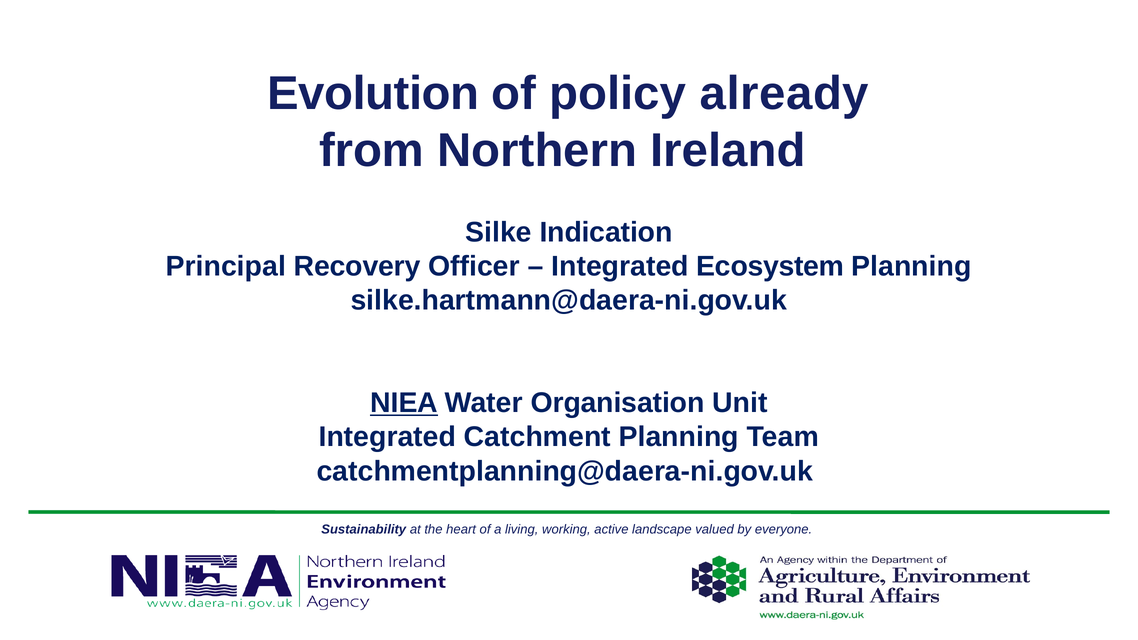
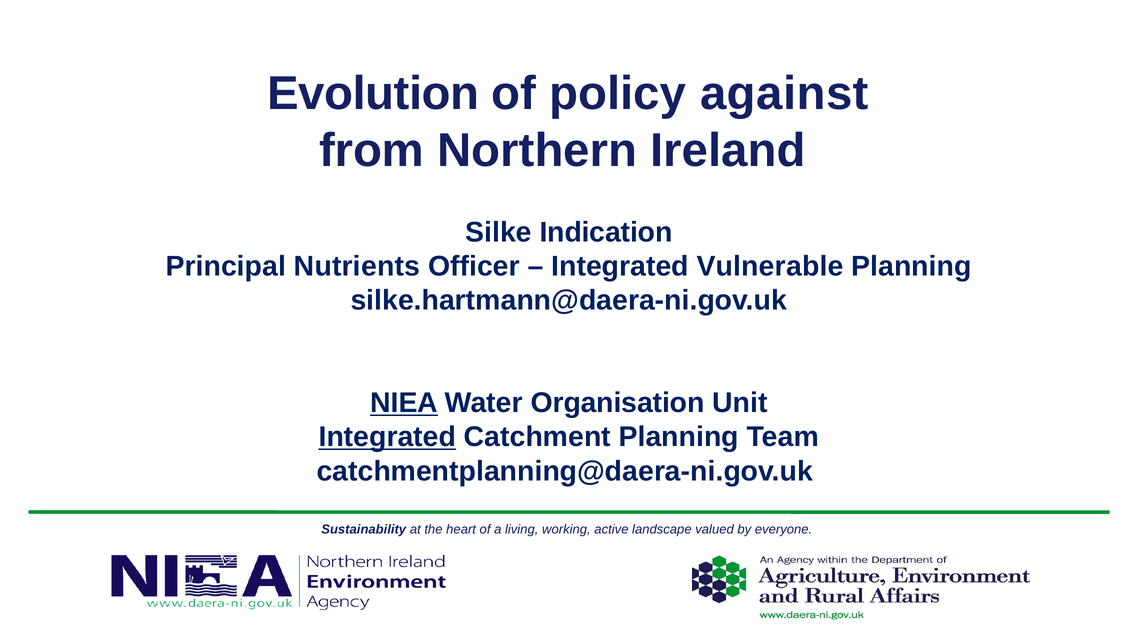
already: already -> against (784, 94)
Recovery: Recovery -> Nutrients (357, 266)
Ecosystem: Ecosystem -> Vulnerable (770, 266)
Integrated underline: none -> present (387, 437)
